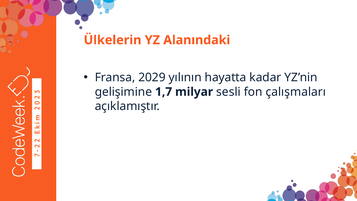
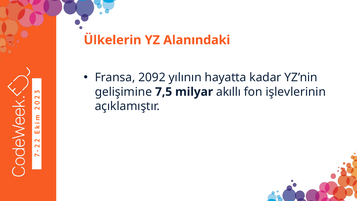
2029: 2029 -> 2092 (152, 77)
1,7: 1,7 -> 7,5 (164, 92)
sesli: sesli -> akıllı (229, 92)
çalışmaları: çalışmaları -> işlevlerinin (296, 92)
